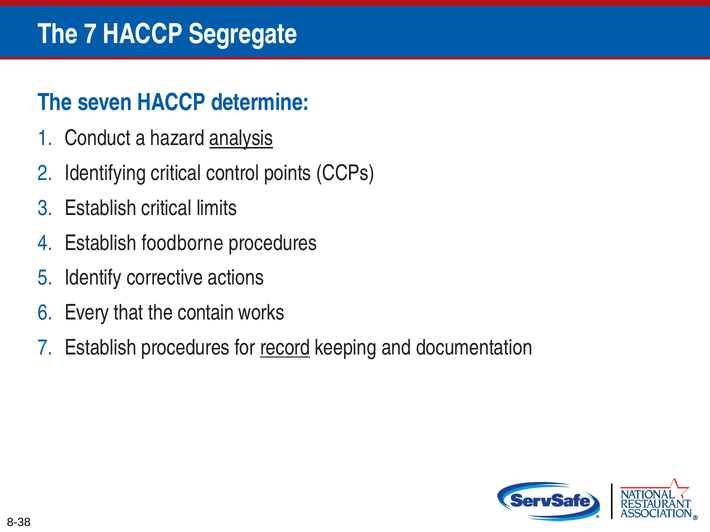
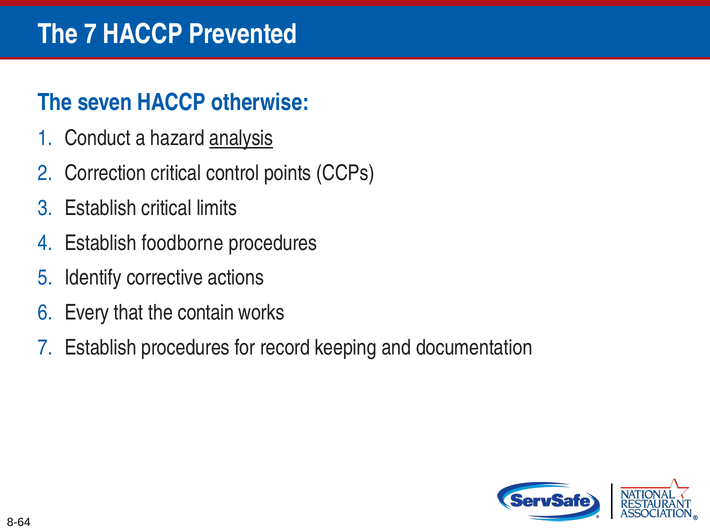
Segregate: Segregate -> Prevented (243, 34)
determine: determine -> otherwise (260, 103)
Identifying: Identifying -> Correction (105, 173)
record underline: present -> none (285, 348)
8-38: 8-38 -> 8-64 (19, 523)
